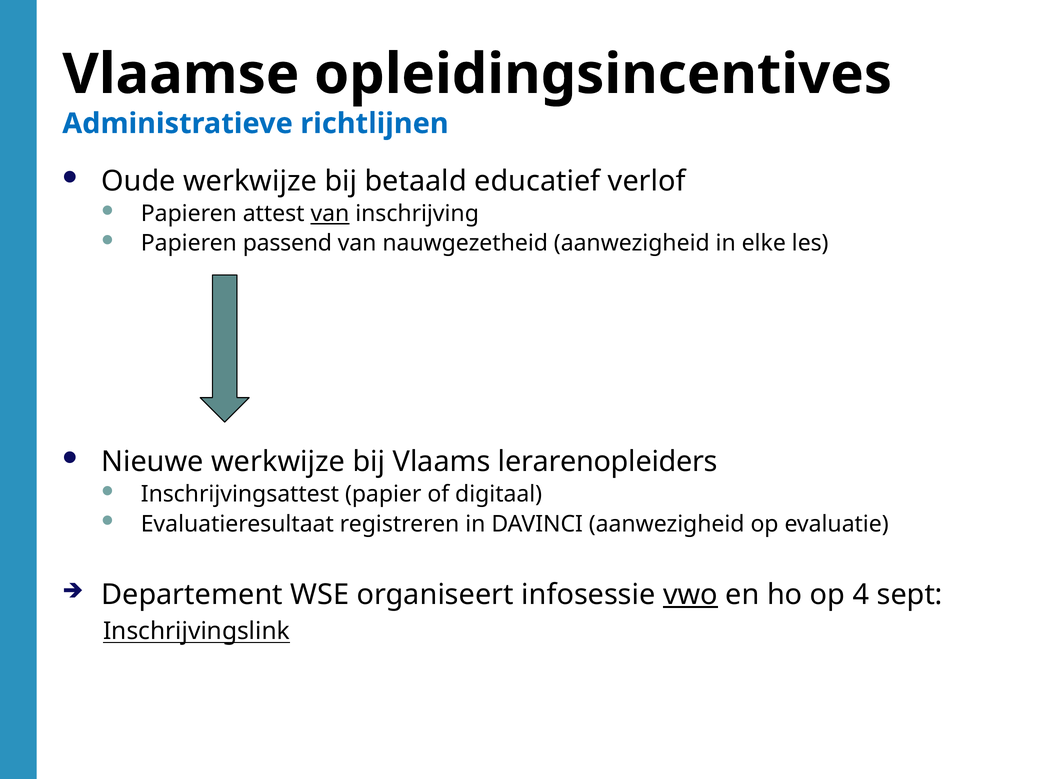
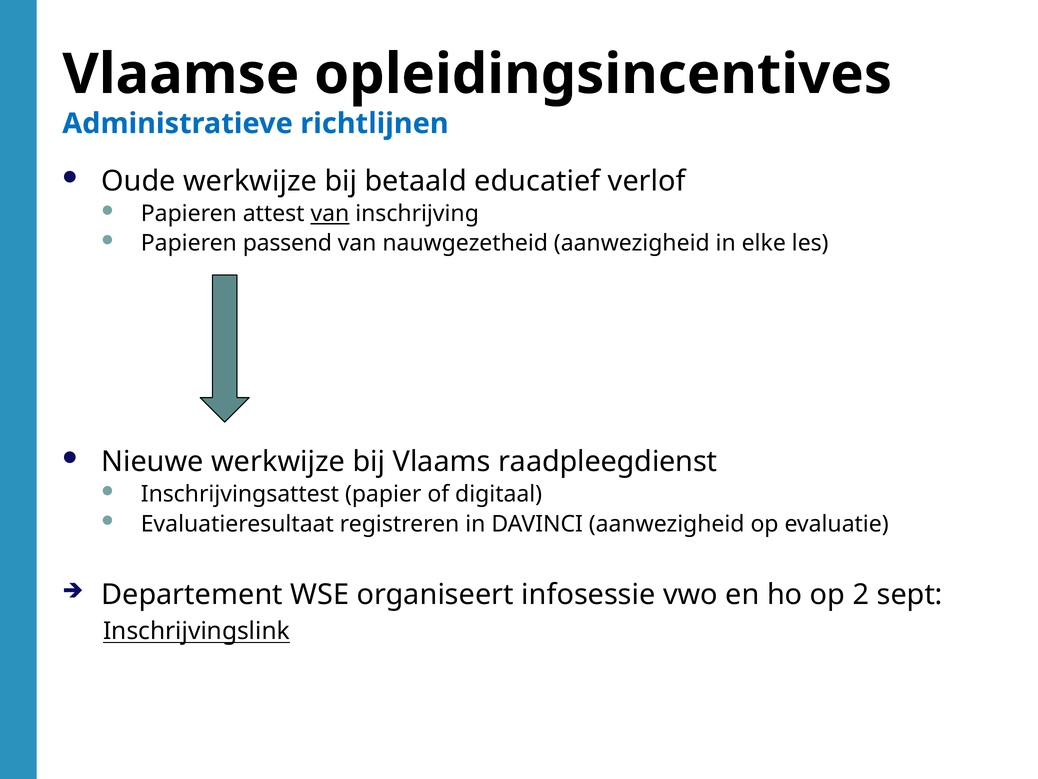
lerarenopleiders: lerarenopleiders -> raadpleegdienst (608, 461)
vwo underline: present -> none (690, 594)
4: 4 -> 2 (861, 594)
